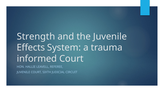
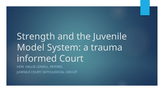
Effects: Effects -> Model (31, 48)
